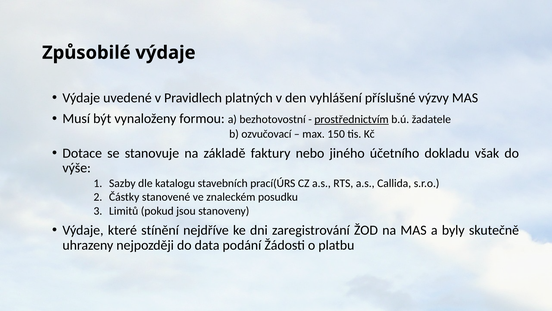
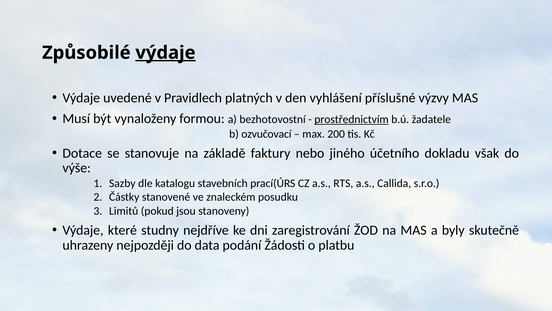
výdaje underline: none -> present (165, 53)
150: 150 -> 200 (336, 134)
stínění: stínění -> studny (160, 230)
